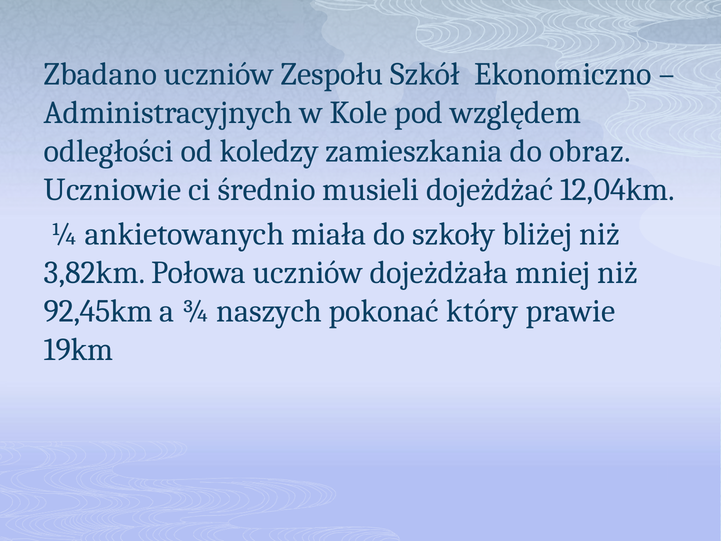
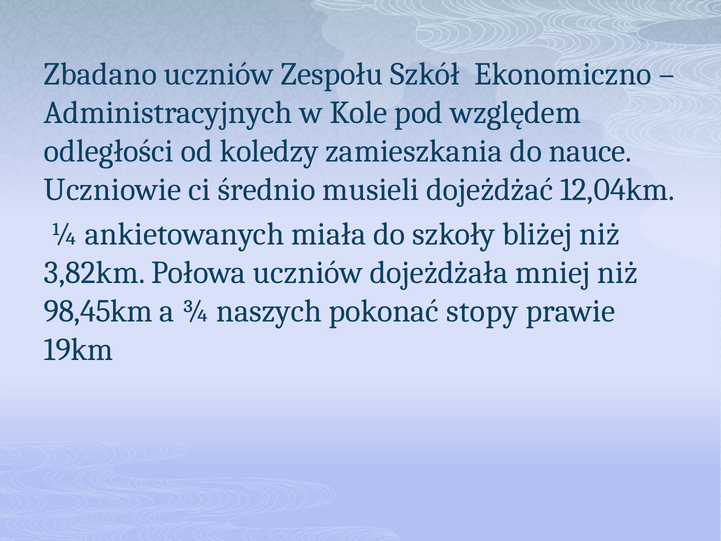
obraz: obraz -> nauce (590, 151)
92,45km: 92,45km -> 98,45km (98, 311)
który: który -> stopy (482, 311)
